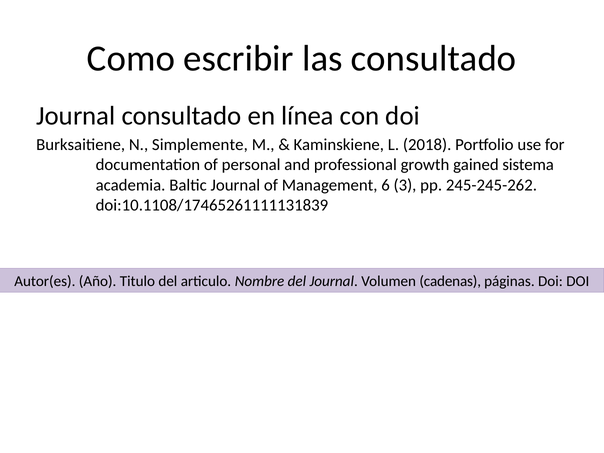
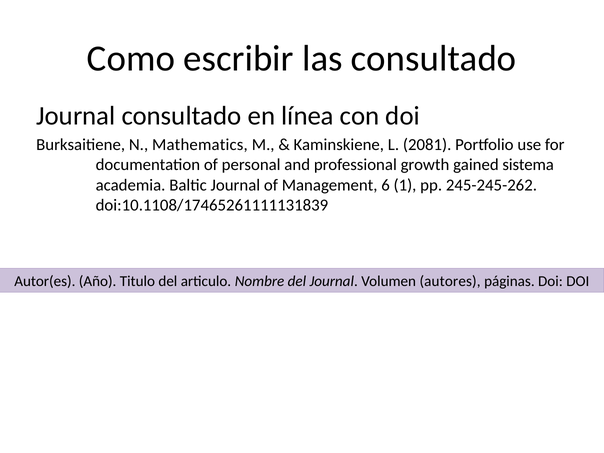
Simplemente: Simplemente -> Mathematics (200, 145)
2018: 2018 -> 2081 (427, 145)
3: 3 -> 1 (405, 185)
cadenas: cadenas -> autores (450, 281)
